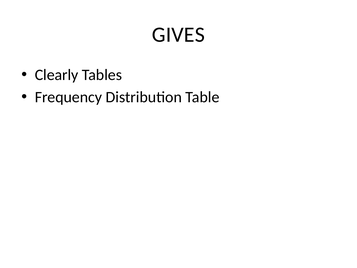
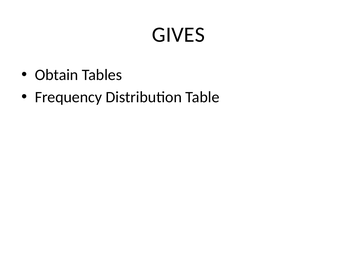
Clearly: Clearly -> Obtain (57, 75)
